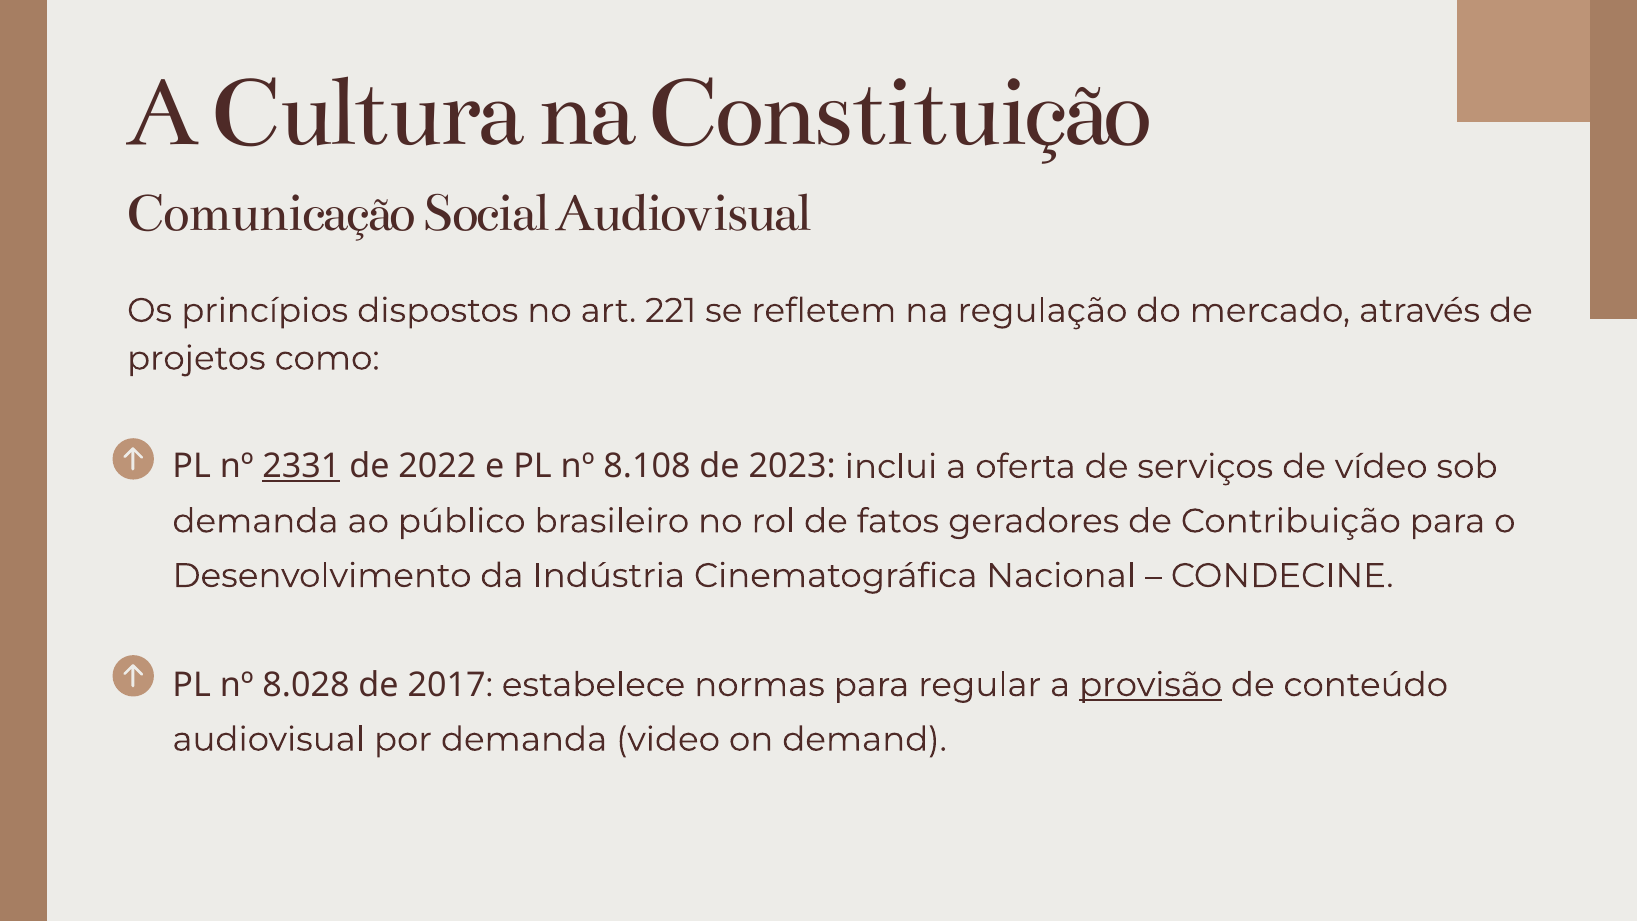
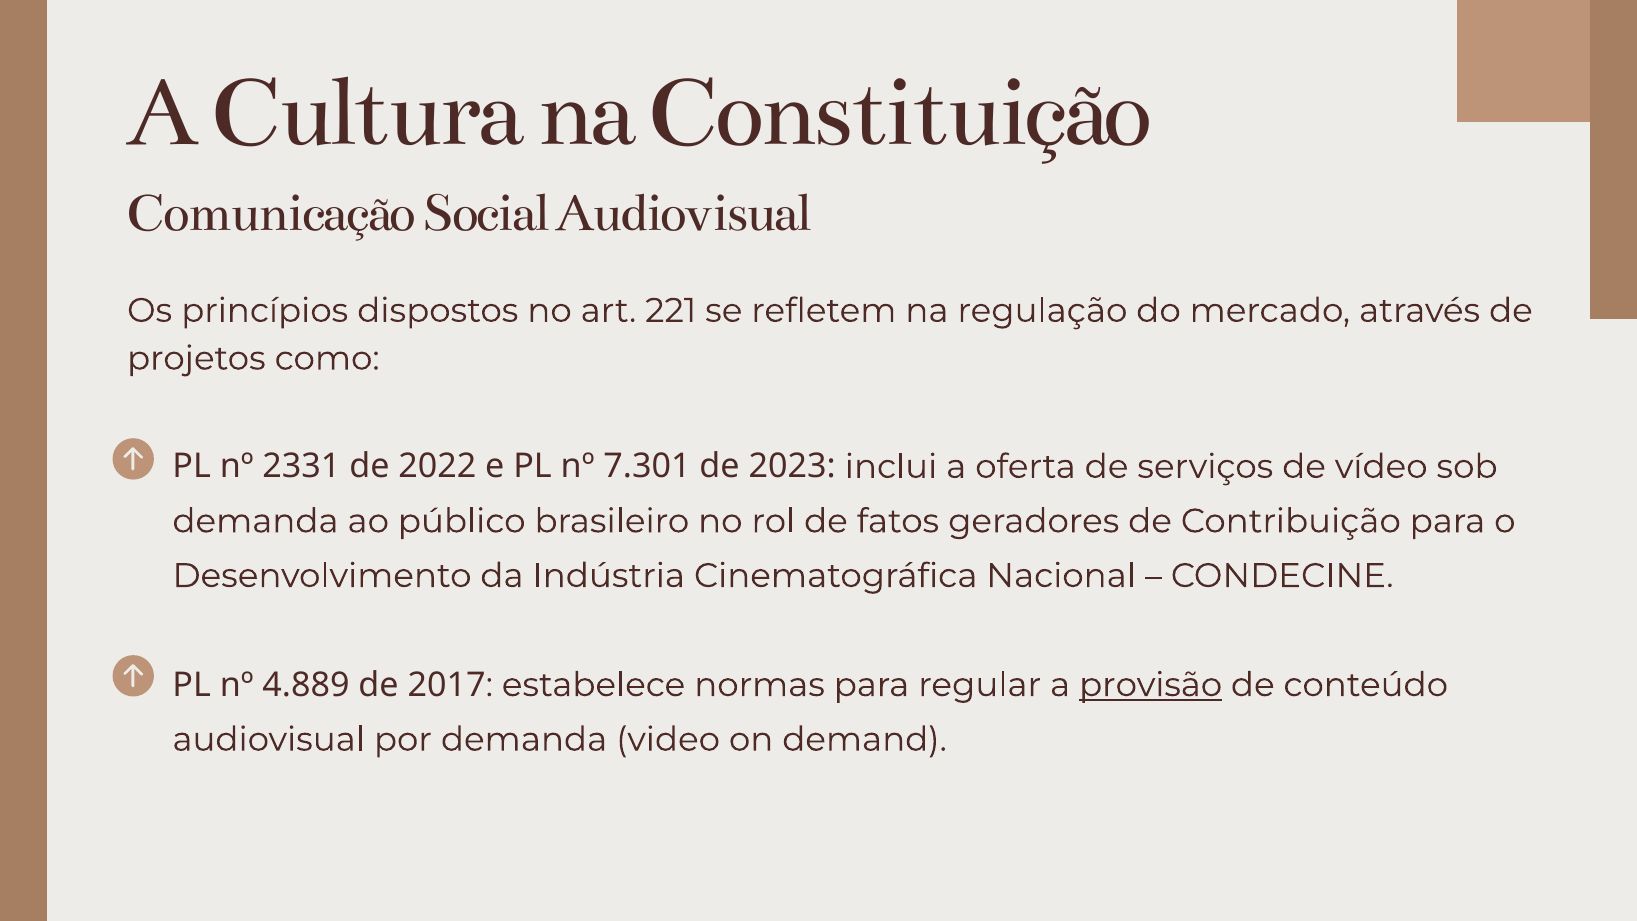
2331 underline: present -> none (301, 467)
8.108: 8.108 -> 7.301 (647, 467)
8.028: 8.028 -> 4.889 (306, 685)
